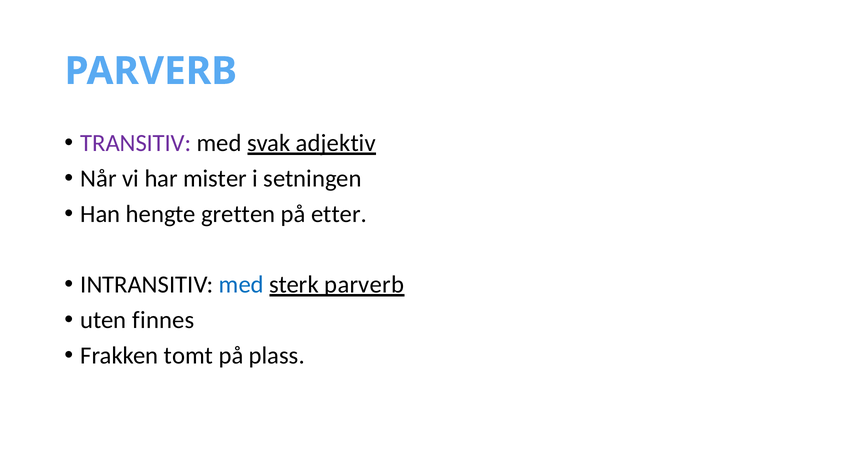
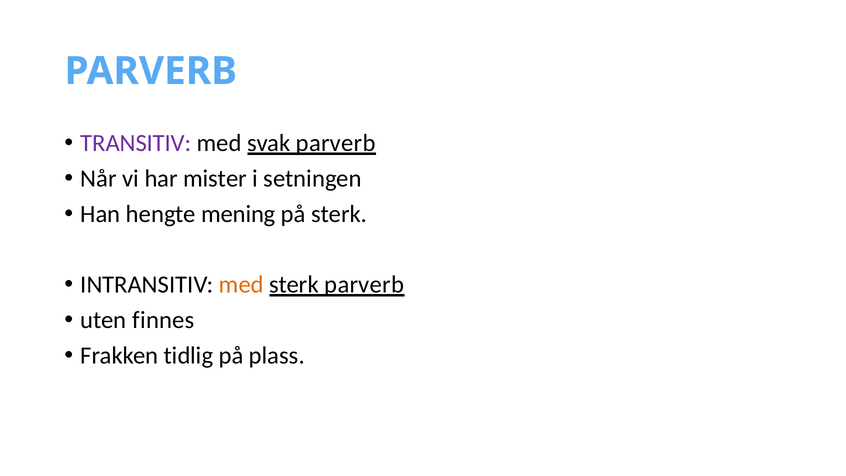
svak adjektiv: adjektiv -> parverb (336, 143)
gretten: gretten -> mening (238, 214)
på etter: etter -> sterk (339, 214)
med colour: blue -> orange (241, 285)
tomt: tomt -> tidlig (188, 355)
